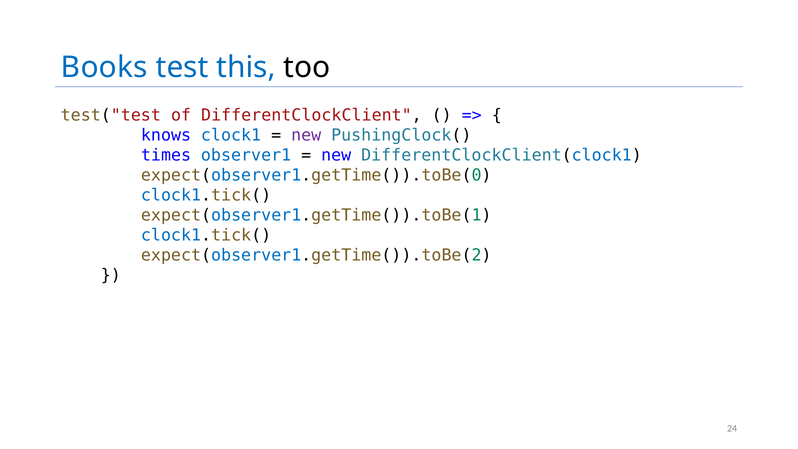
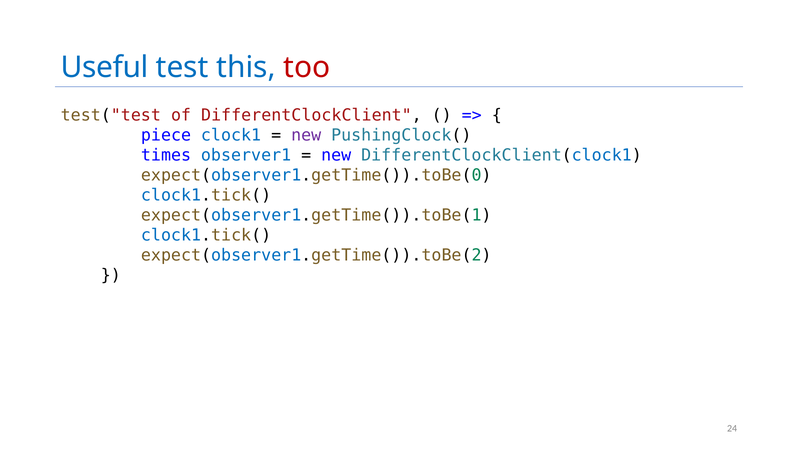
Books: Books -> Useful (105, 67)
too colour: black -> red (307, 67)
knows: knows -> piece (166, 135)
